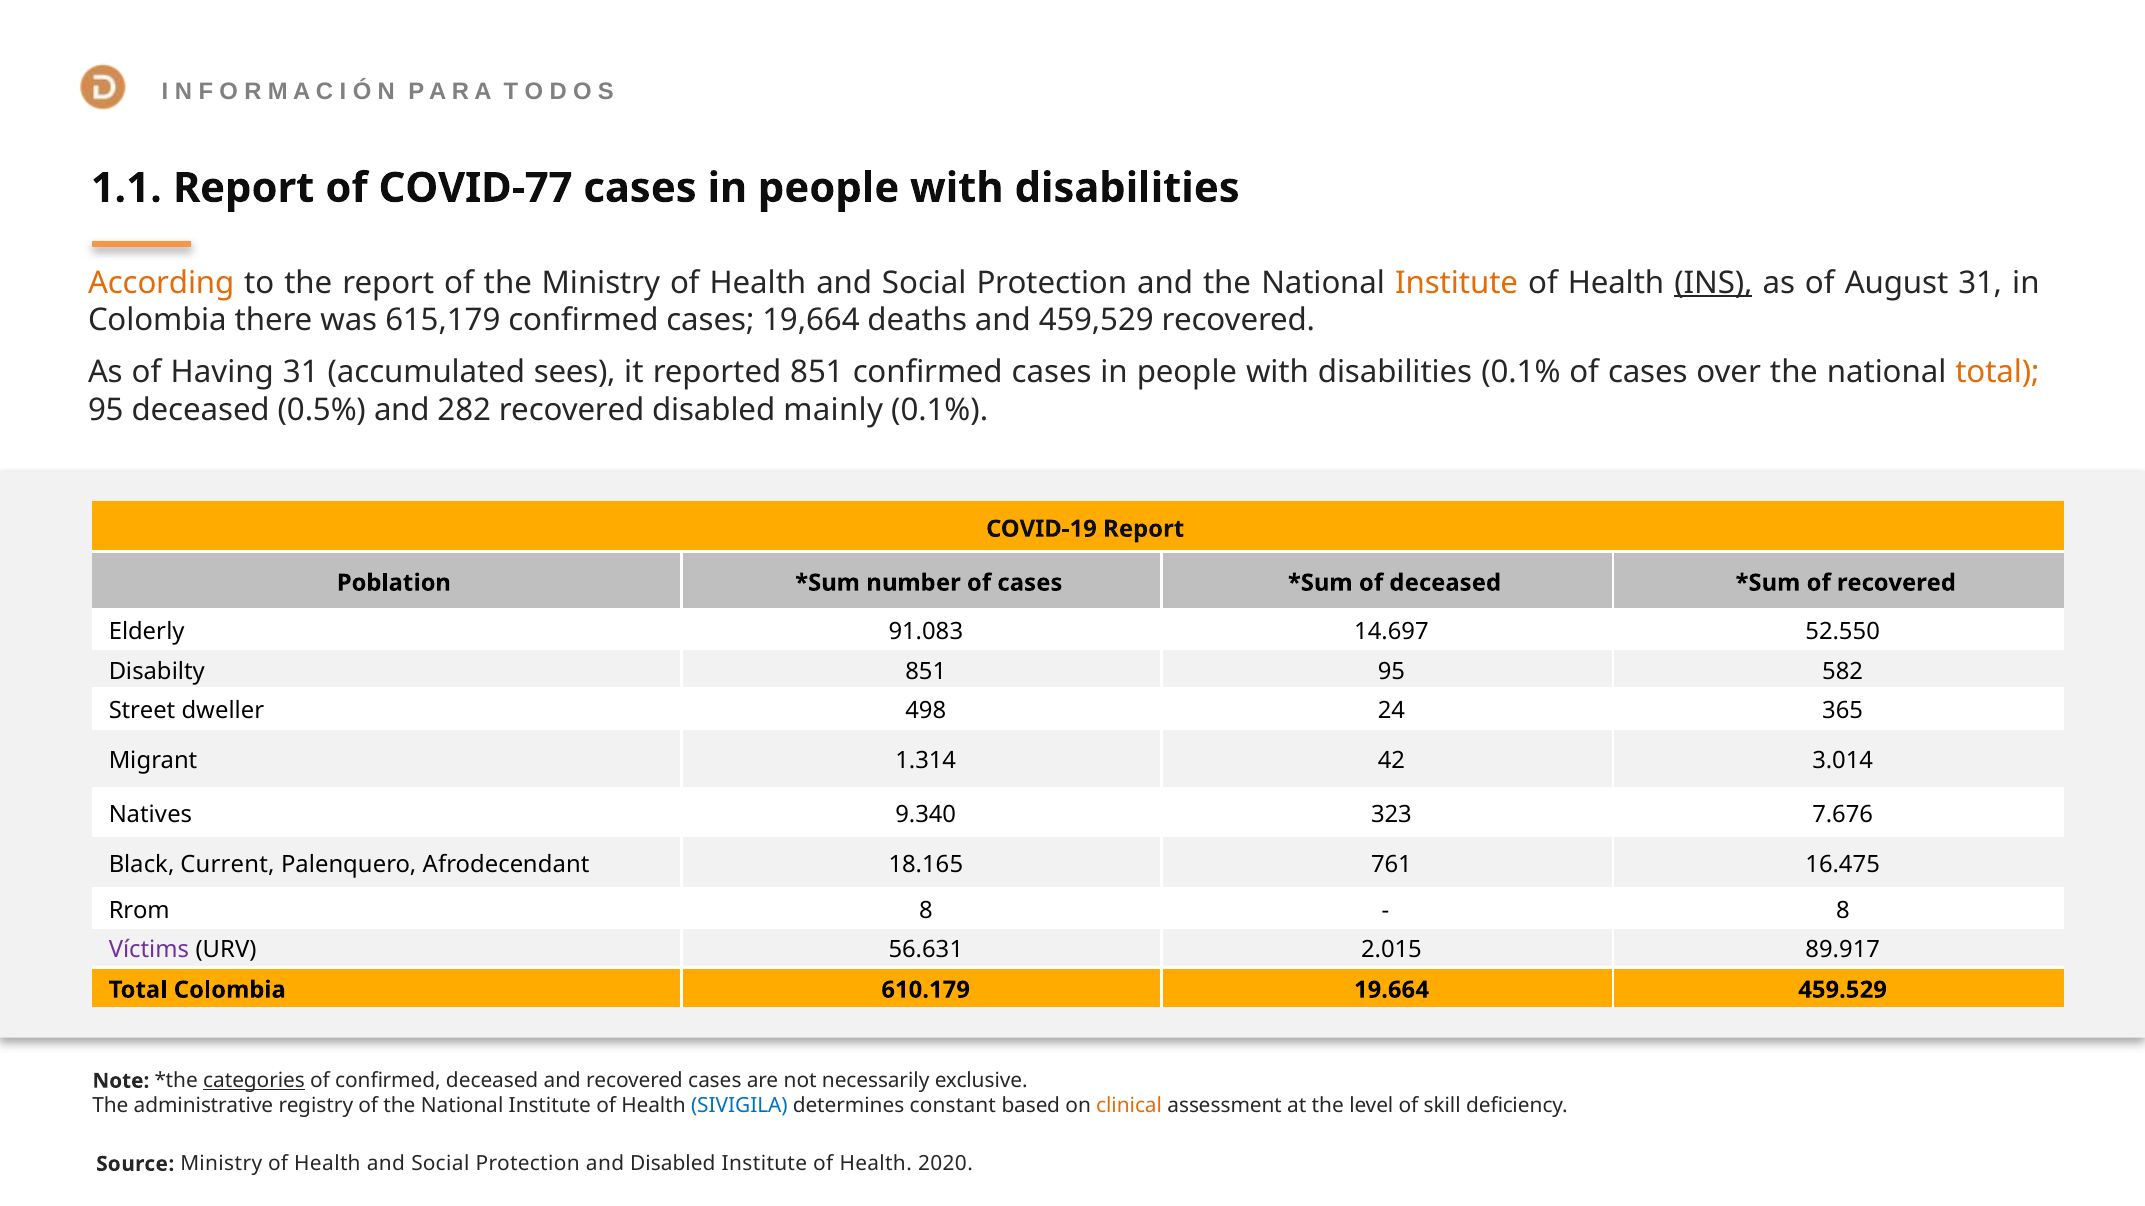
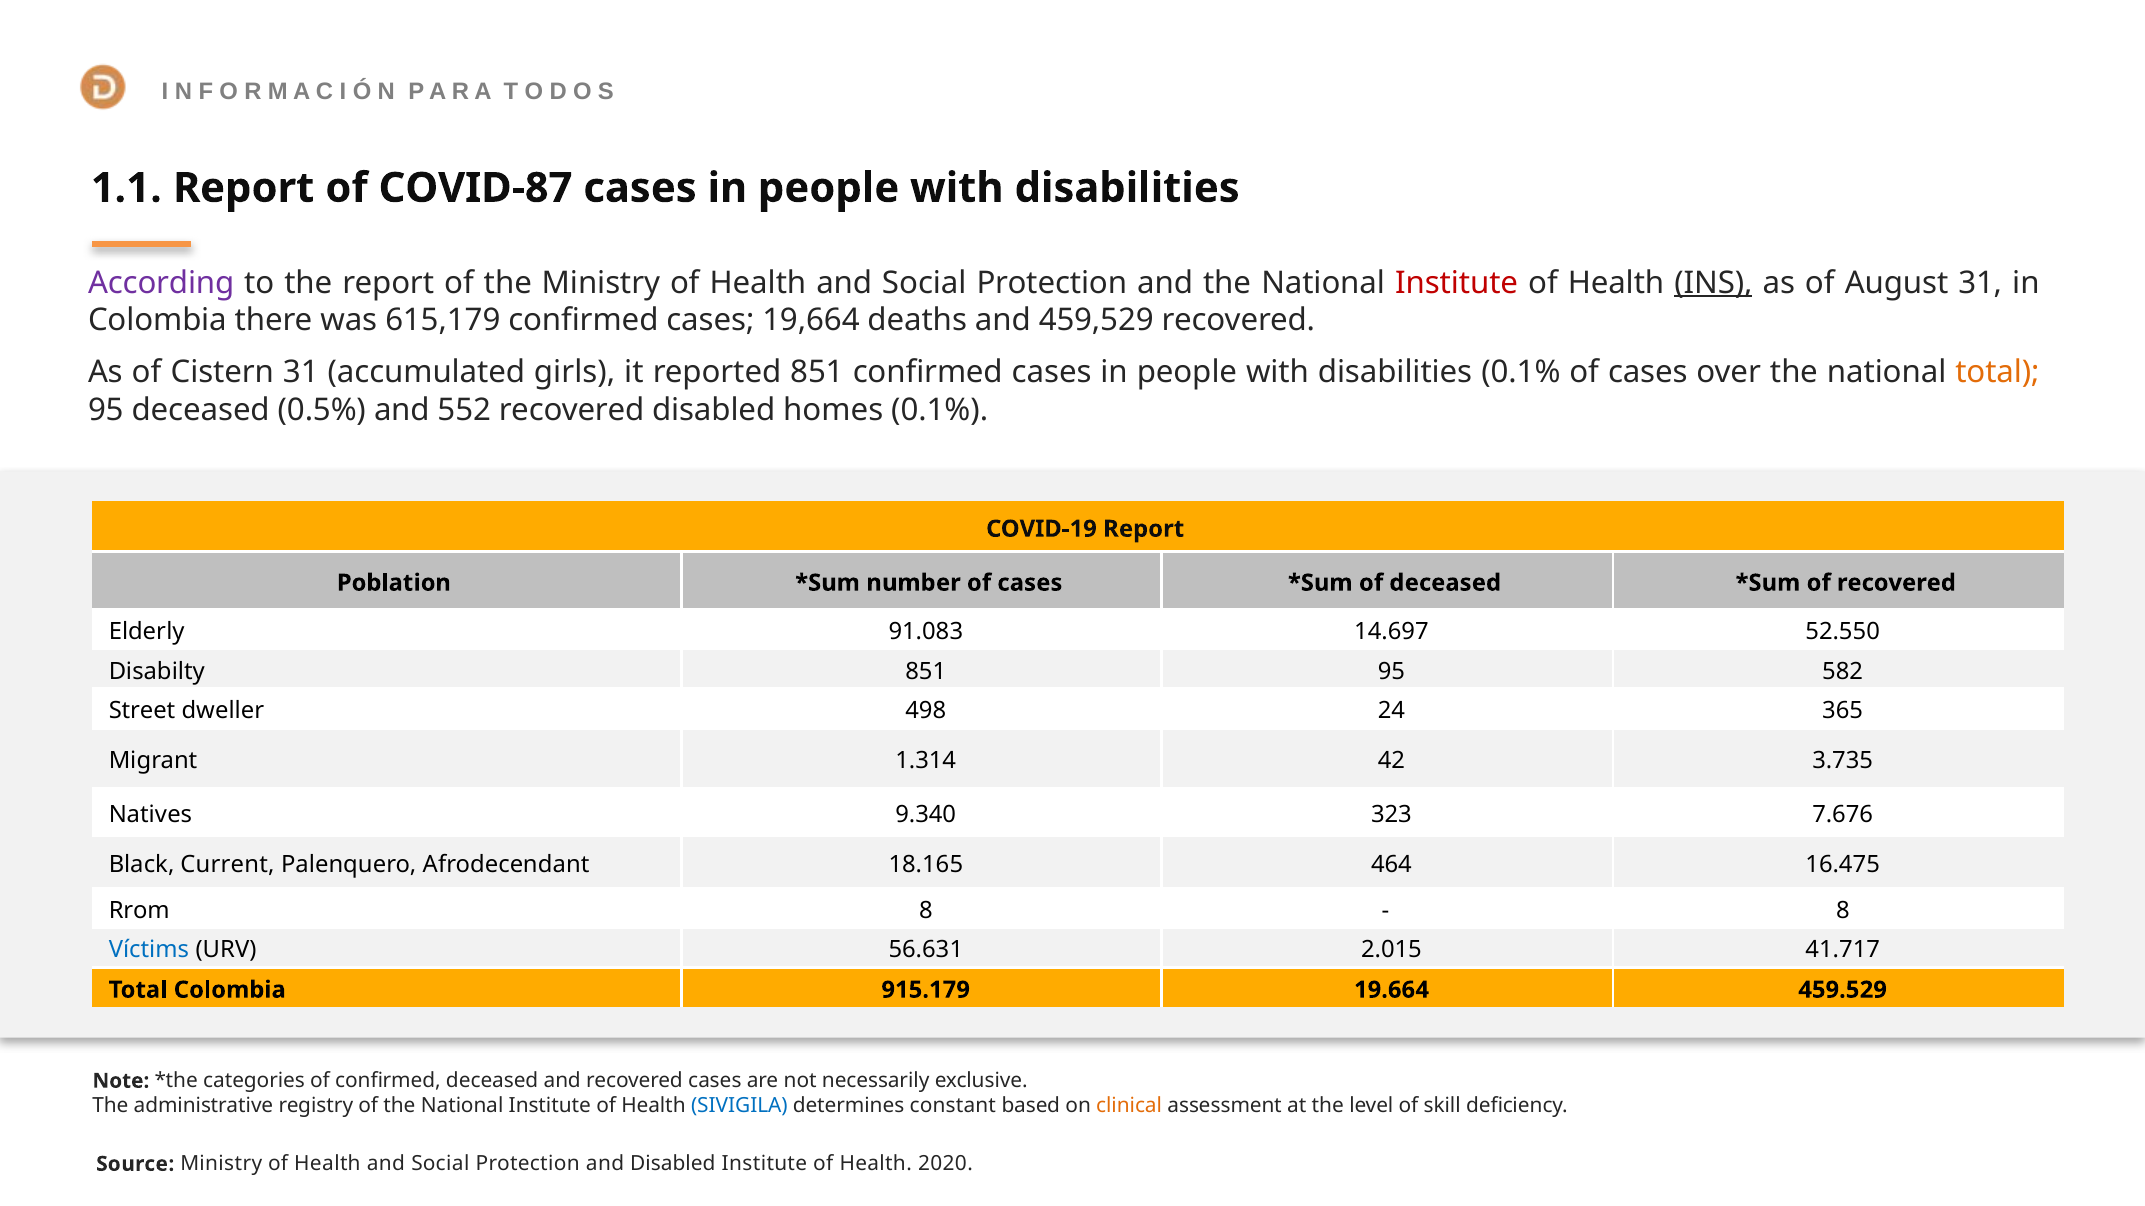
COVID-77: COVID-77 -> COVID-87 (475, 188)
According colour: orange -> purple (161, 283)
Institute colour: orange -> red (1457, 283)
Having: Having -> Cistern (222, 372)
sees: sees -> girls (575, 372)
282: 282 -> 552 (464, 410)
mainly: mainly -> homes (833, 410)
3.014: 3.014 -> 3.735 (1843, 761)
761: 761 -> 464 (1391, 865)
Víctims colour: purple -> blue (149, 951)
89.917: 89.917 -> 41.717 (1843, 951)
610.179: 610.179 -> 915.179 (926, 990)
categories underline: present -> none (254, 1081)
